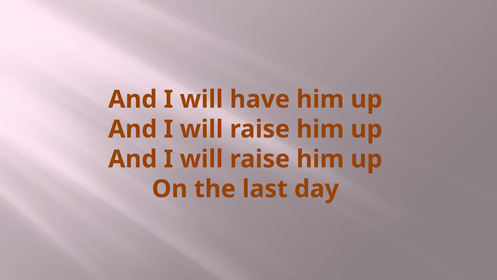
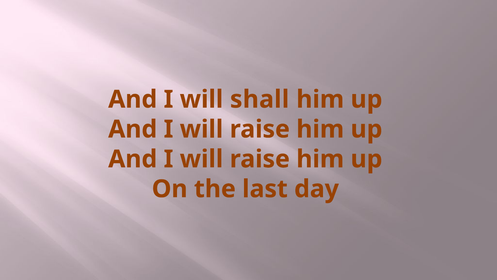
have: have -> shall (260, 99)
